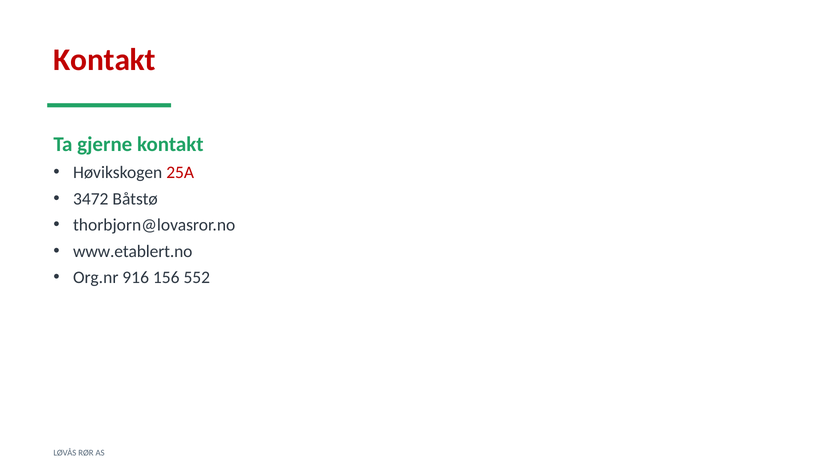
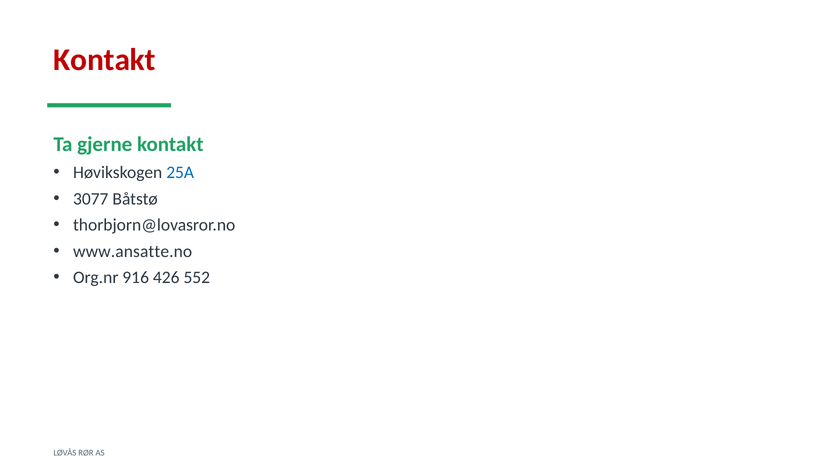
25A colour: red -> blue (180, 173)
3472: 3472 -> 3077 (91, 199)
www.etablert.no: www.etablert.no -> www.ansatte.no (133, 251)
156: 156 -> 426 (166, 277)
